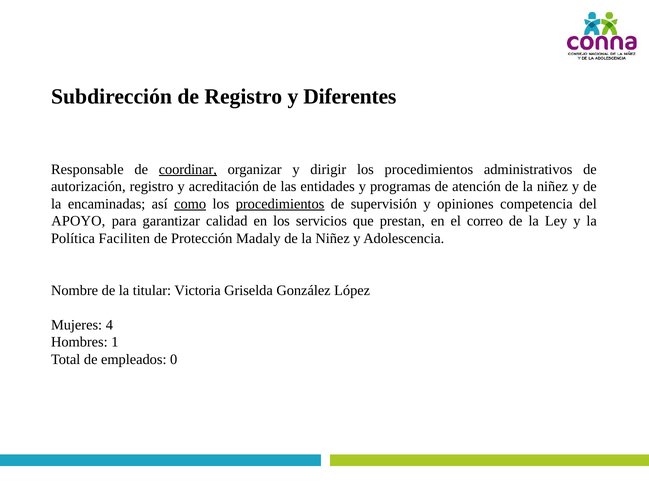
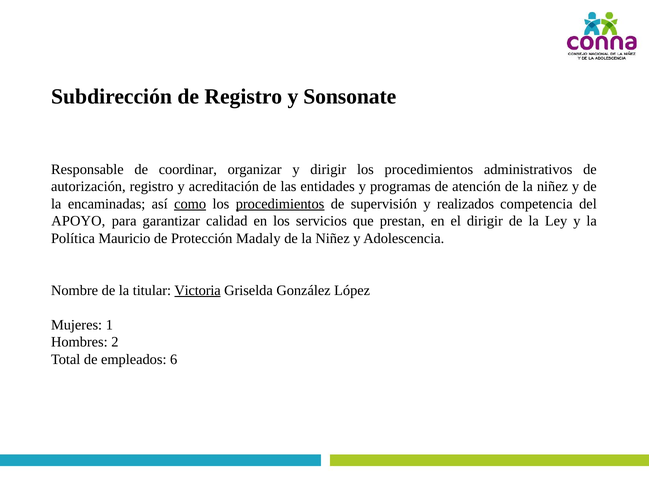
Diferentes: Diferentes -> Sonsonate (350, 96)
coordinar underline: present -> none (188, 169)
opiniones: opiniones -> realizados (465, 204)
el correo: correo -> dirigir (485, 221)
Faciliten: Faciliten -> Mauricio (124, 238)
Victoria underline: none -> present (198, 290)
4: 4 -> 1 (109, 325)
1: 1 -> 2 (115, 342)
0: 0 -> 6 (174, 359)
